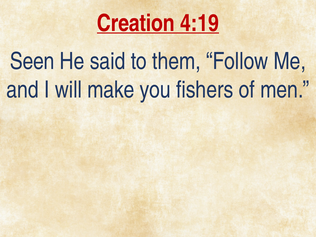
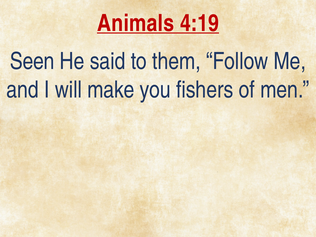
Creation: Creation -> Animals (136, 23)
